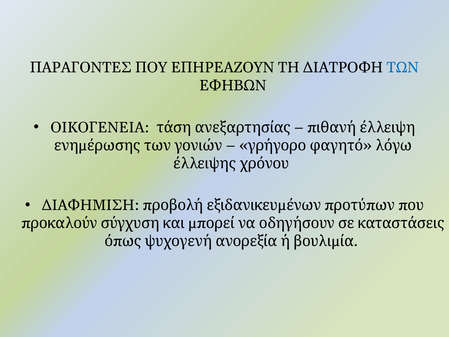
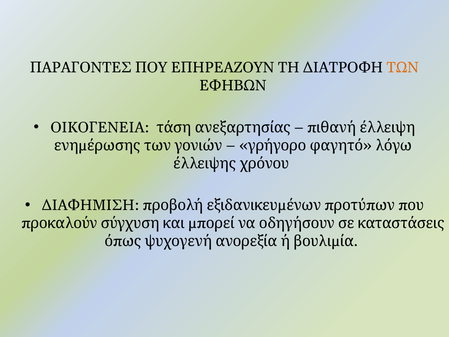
ΤΩΝ colour: blue -> orange (403, 68)
